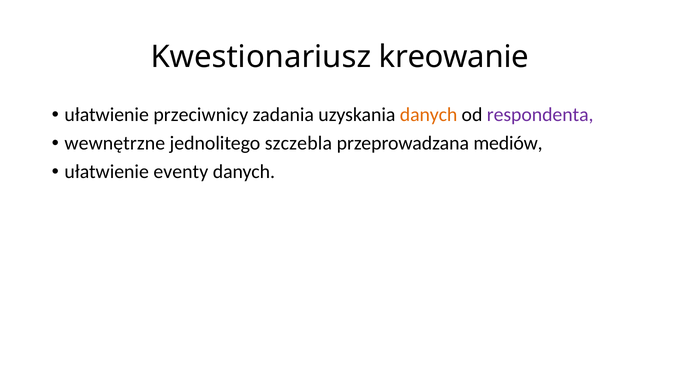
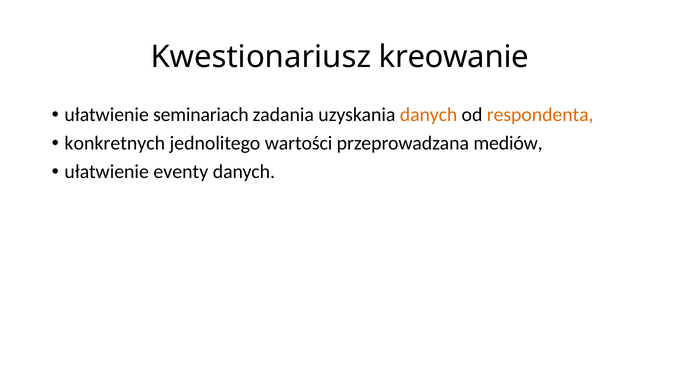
przeciwnicy: przeciwnicy -> seminariach (201, 115)
respondenta colour: purple -> orange (540, 115)
wewnętrzne: wewnętrzne -> konkretnych (115, 143)
szczebla: szczebla -> wartości (299, 143)
